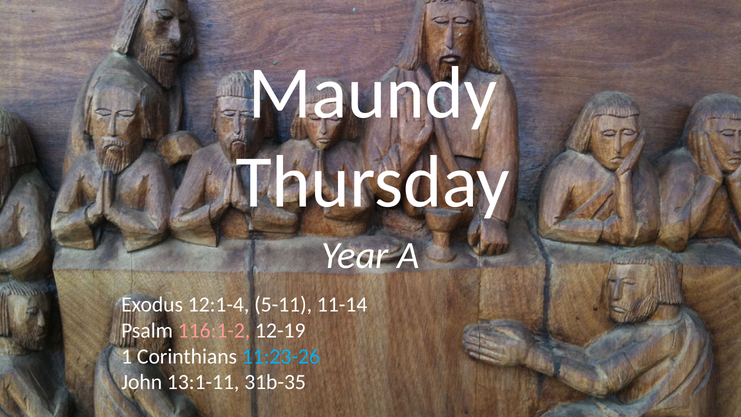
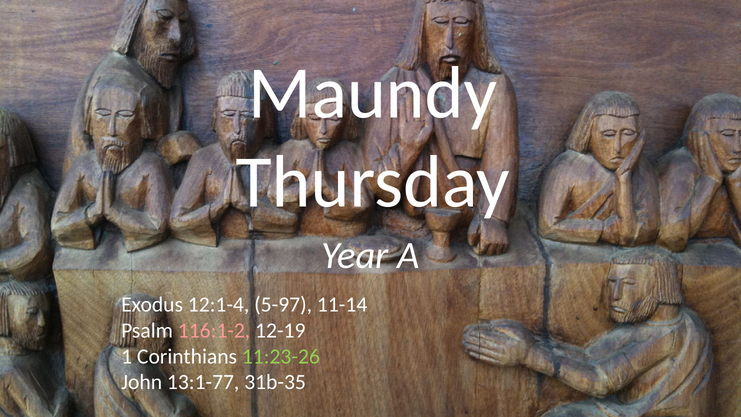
5-11: 5-11 -> 5-97 (283, 304)
11:23-26 colour: light blue -> light green (281, 356)
13:1-11: 13:1-11 -> 13:1-77 (203, 382)
